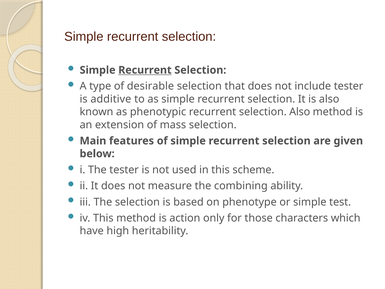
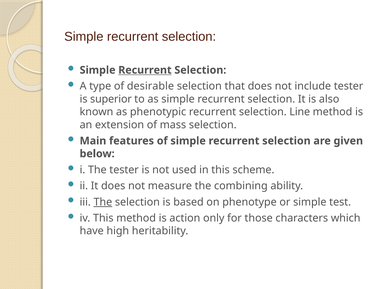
additive: additive -> superior (111, 99)
selection Also: Also -> Line (300, 112)
The underline: none -> present (103, 202)
